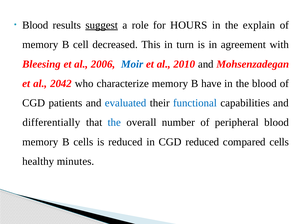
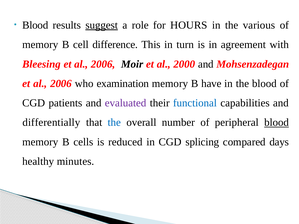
explain: explain -> various (259, 25)
decreased: decreased -> difference (115, 45)
Moir colour: blue -> black (132, 64)
2010: 2010 -> 2000 (184, 64)
2042: 2042 -> 2006 (61, 84)
characterize: characterize -> examination (123, 84)
evaluated colour: blue -> purple (126, 103)
blood underline: none -> present (277, 123)
CGD reduced: reduced -> splicing (202, 142)
compared cells: cells -> days (279, 142)
